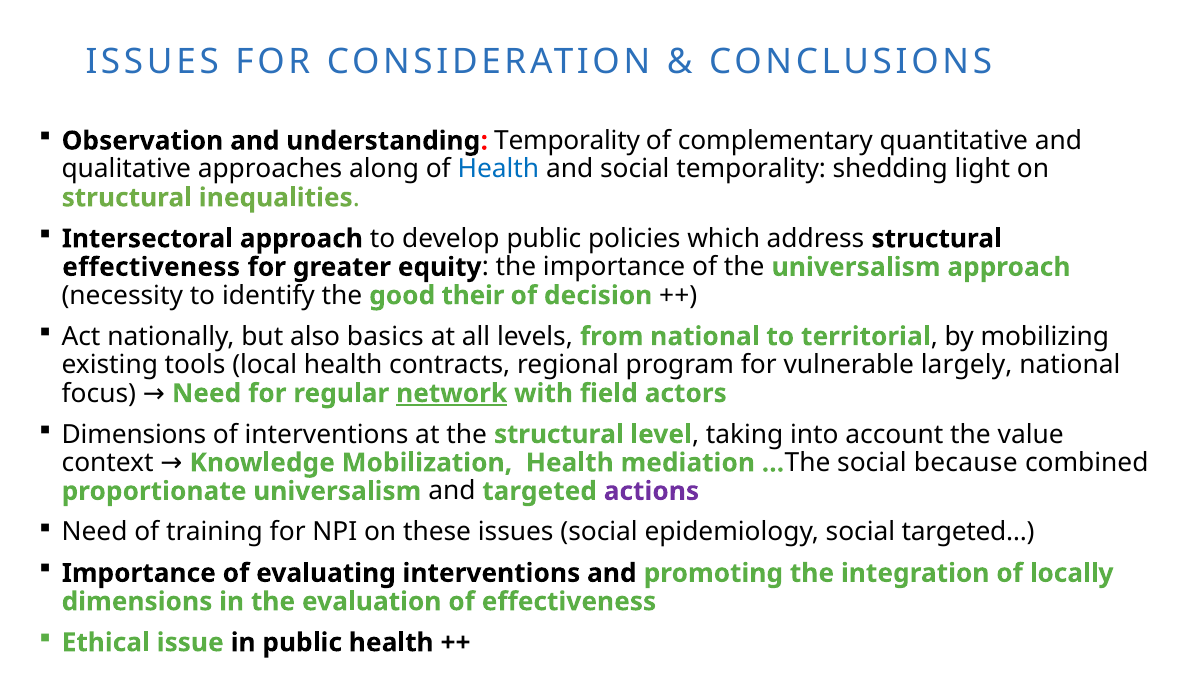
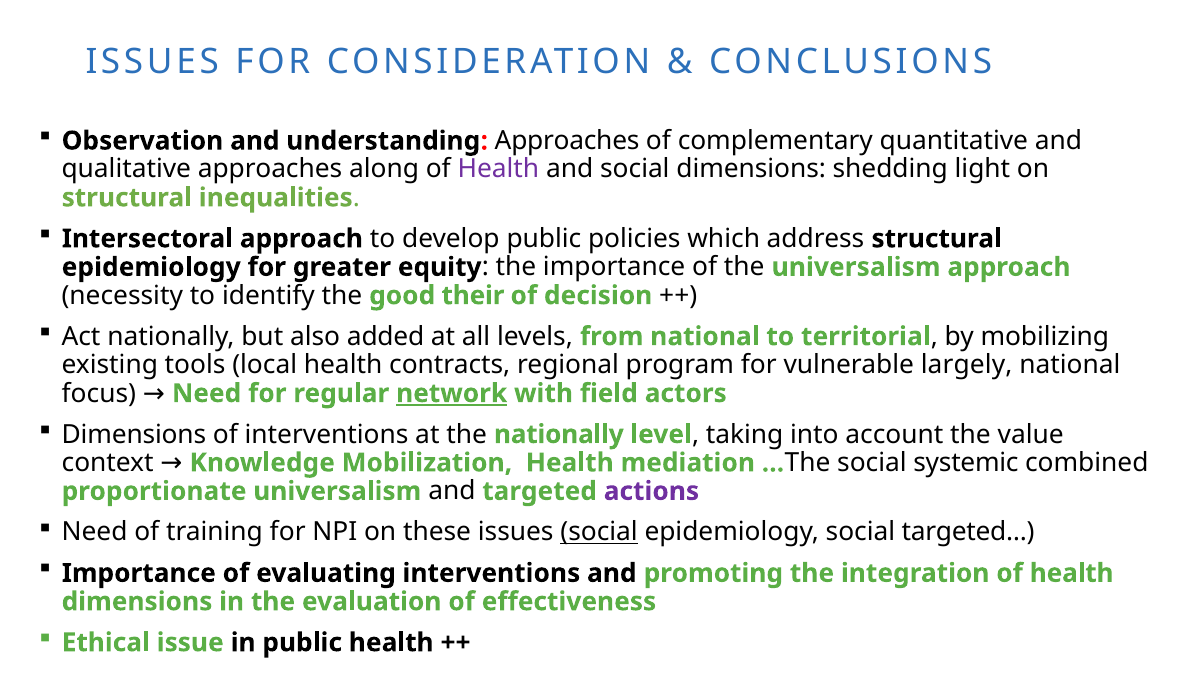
understanding Temporality: Temporality -> Approaches (567, 141)
Health colour: blue -> purple (498, 169)
social temporality: temporality -> dimensions (751, 169)
effectiveness: effectiveness -> epidemiology (151, 267)
basics: basics -> added (386, 336)
the structural: structural -> nationally (559, 434)
because: because -> systemic (966, 463)
social underline: none -> present (599, 532)
integration of locally: locally -> health (1072, 573)
